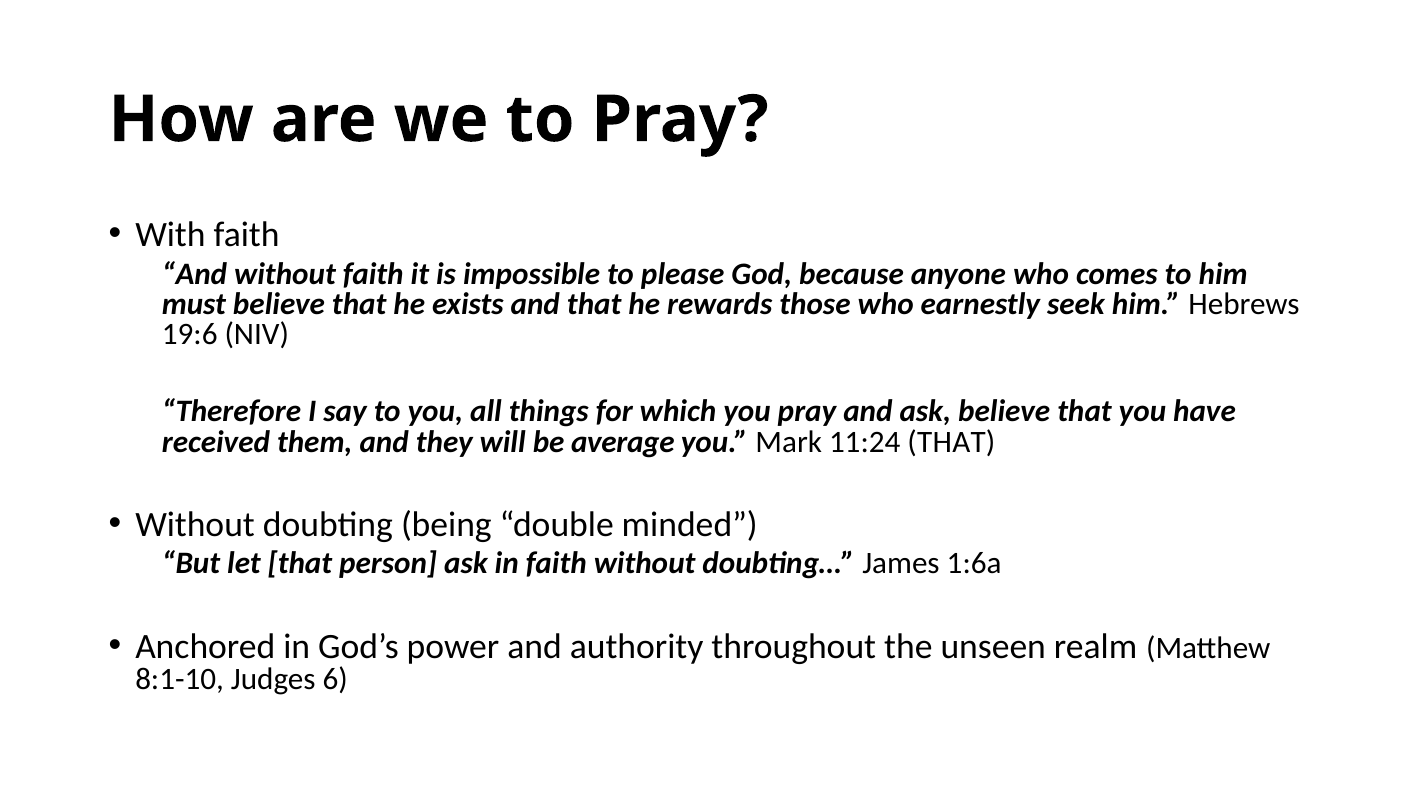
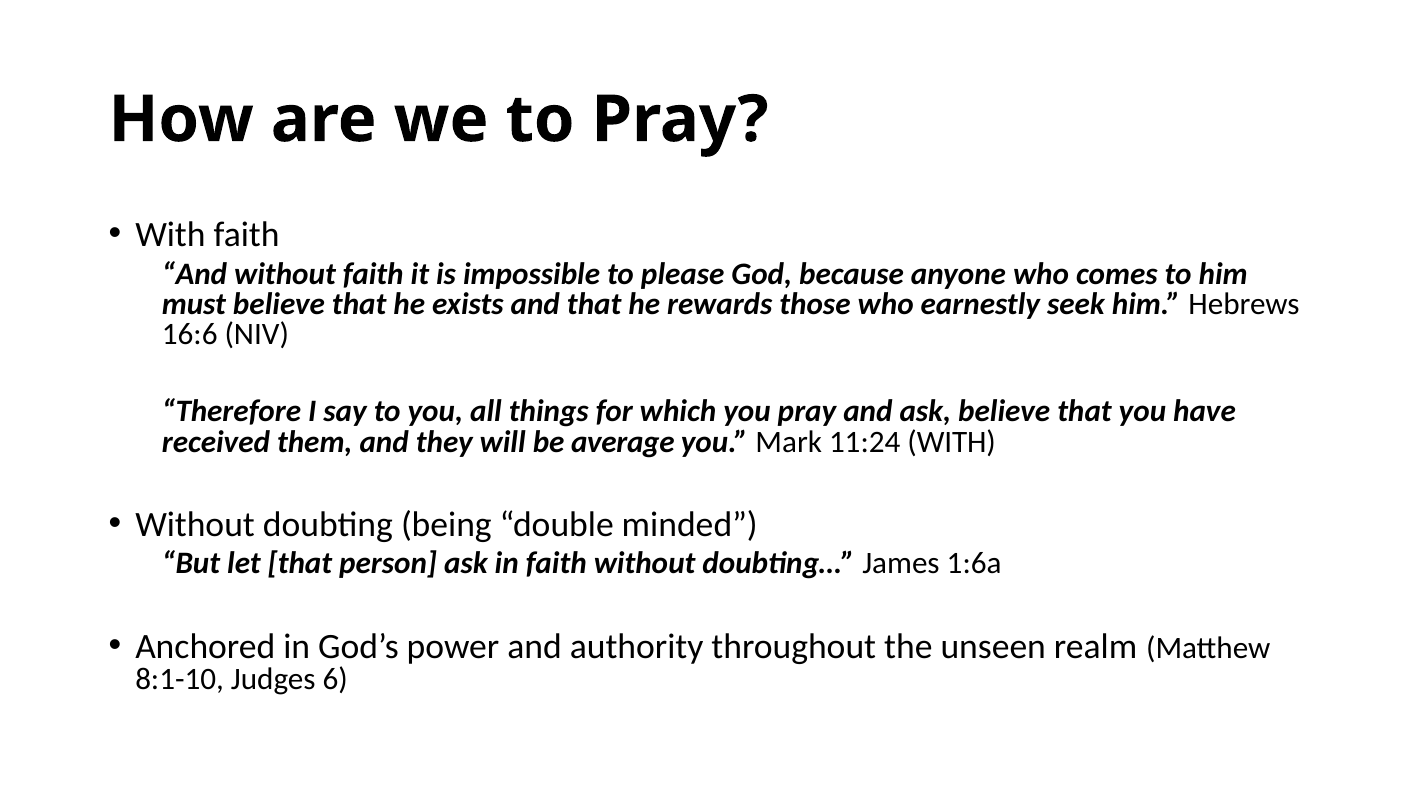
19:6: 19:6 -> 16:6 (190, 334)
11:24 THAT: THAT -> WITH (952, 442)
